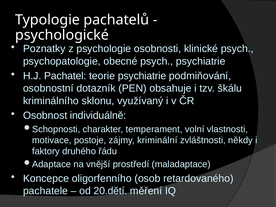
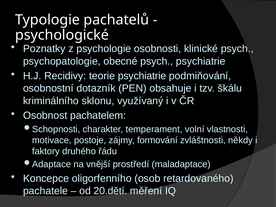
Pachatel: Pachatel -> Recidivy (65, 76)
individuálně: individuálně -> pachatelem (98, 116)
kriminální: kriminální -> formování (157, 140)
